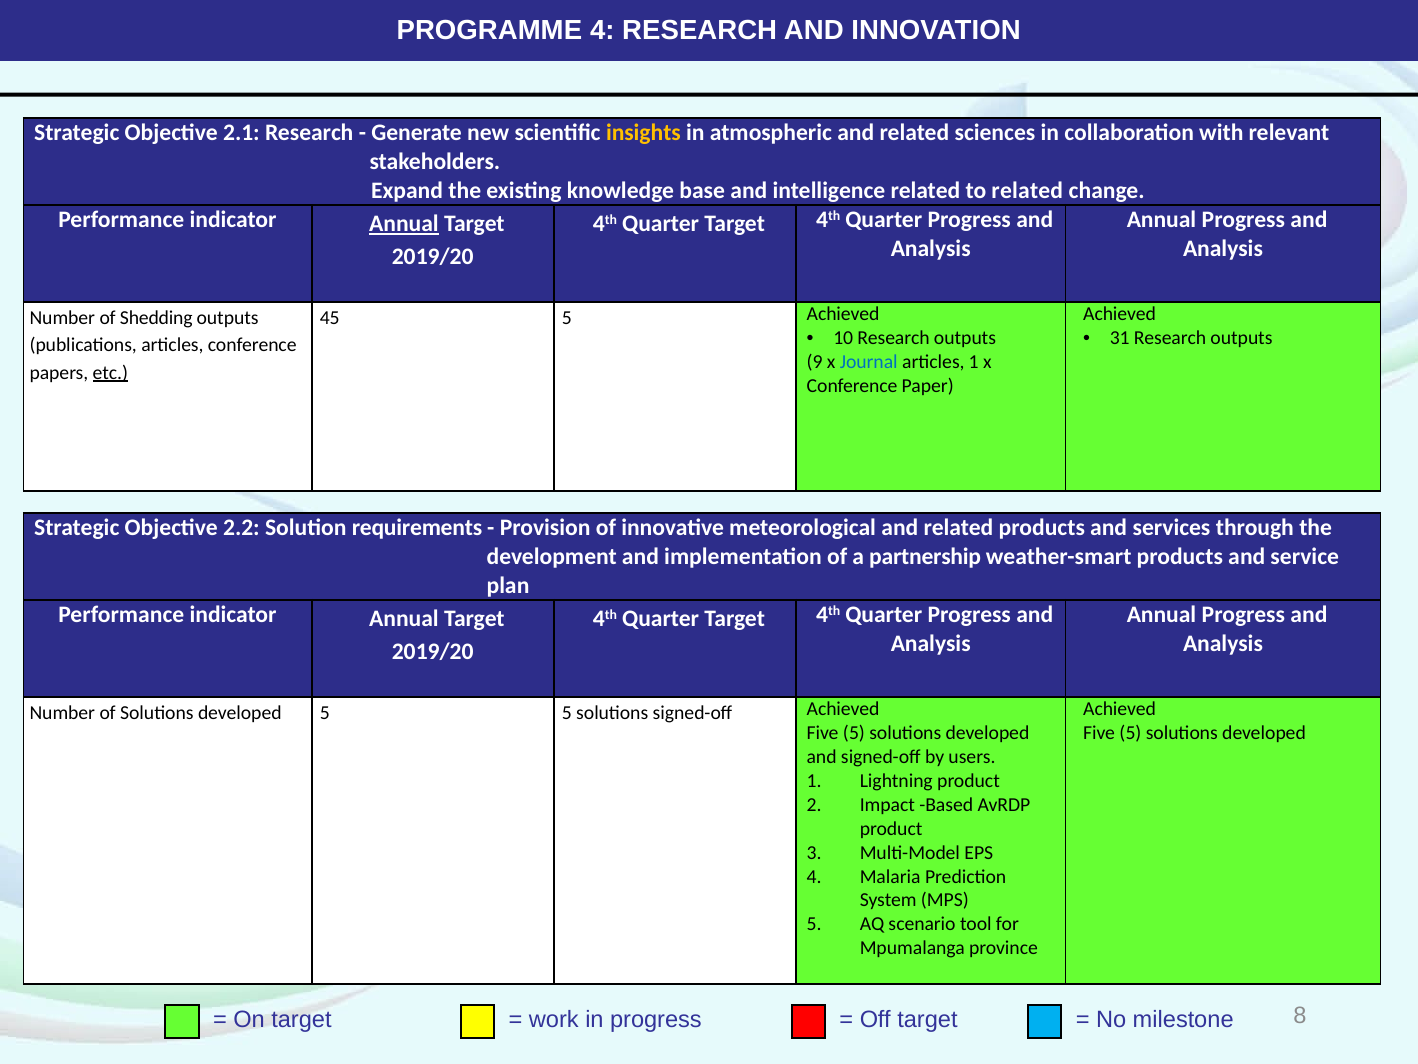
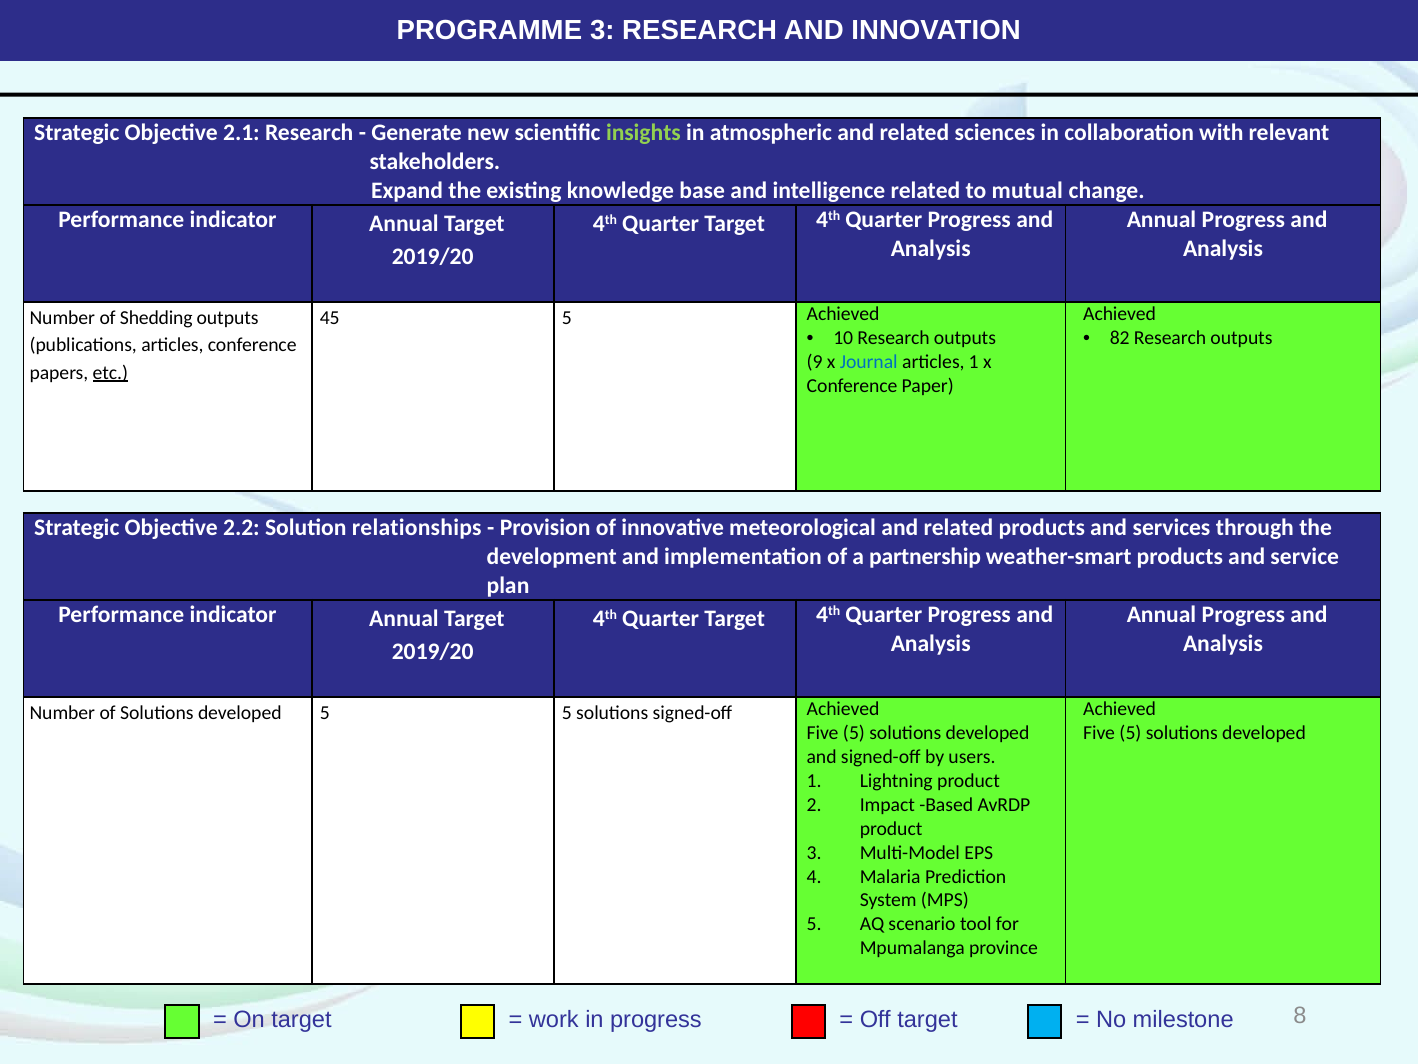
PROGRAMME 4: 4 -> 3 (602, 30)
insights colour: yellow -> light green (643, 133)
to related: related -> mutual (1027, 190)
Annual underline: present -> none (404, 224)
31: 31 -> 82 (1120, 338)
requirements: requirements -> relationships (417, 528)
